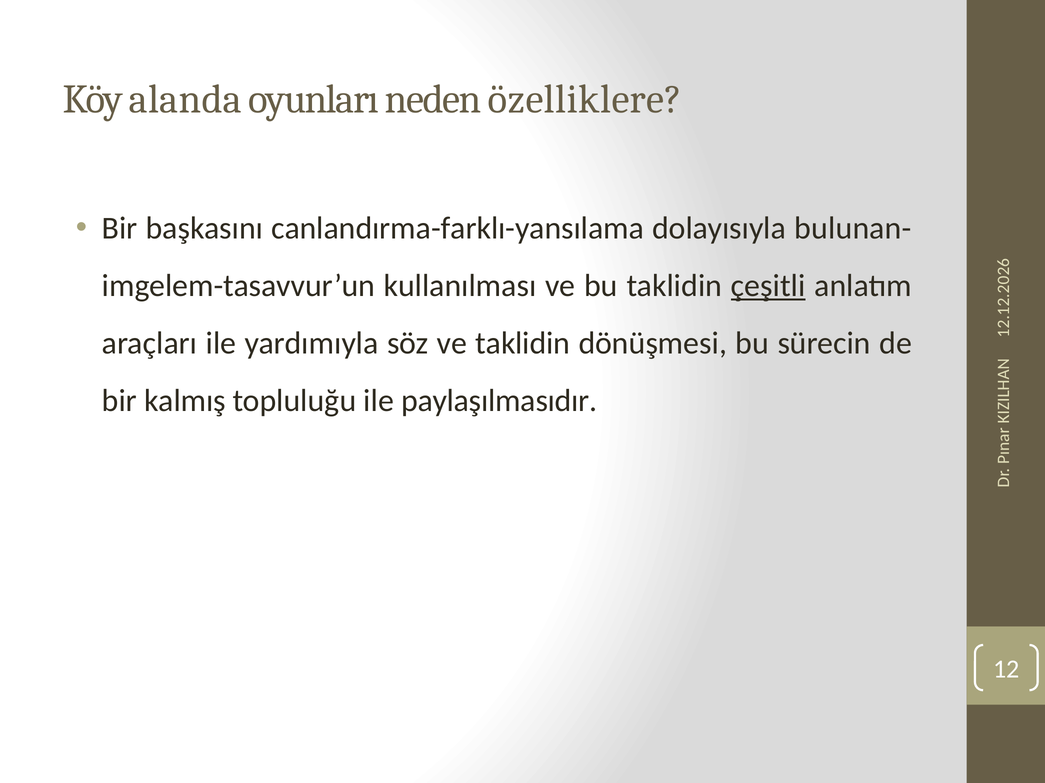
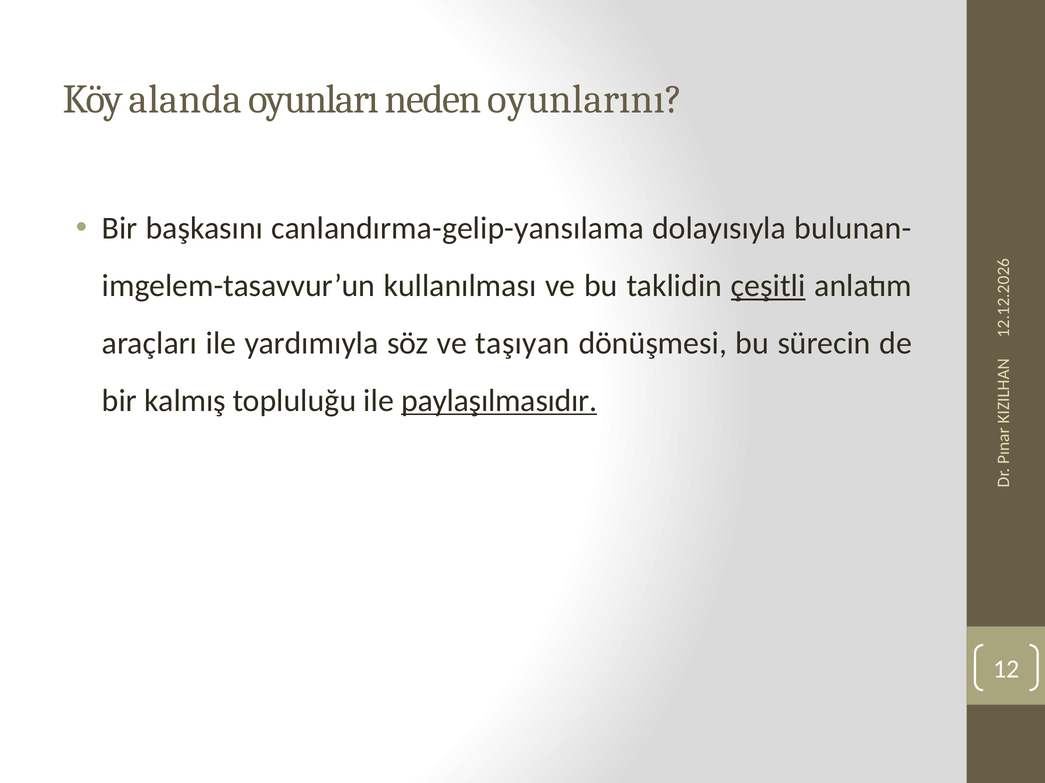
özelliklere: özelliklere -> oyunlarını (585, 100)
canlandırma-farklı-yansılama: canlandırma-farklı-yansılama -> canlandırma-gelip-yansılama (458, 229)
ve taklidin: taklidin -> taşıyan (523, 343)
paylaşılmasıdır underline: none -> present (499, 401)
